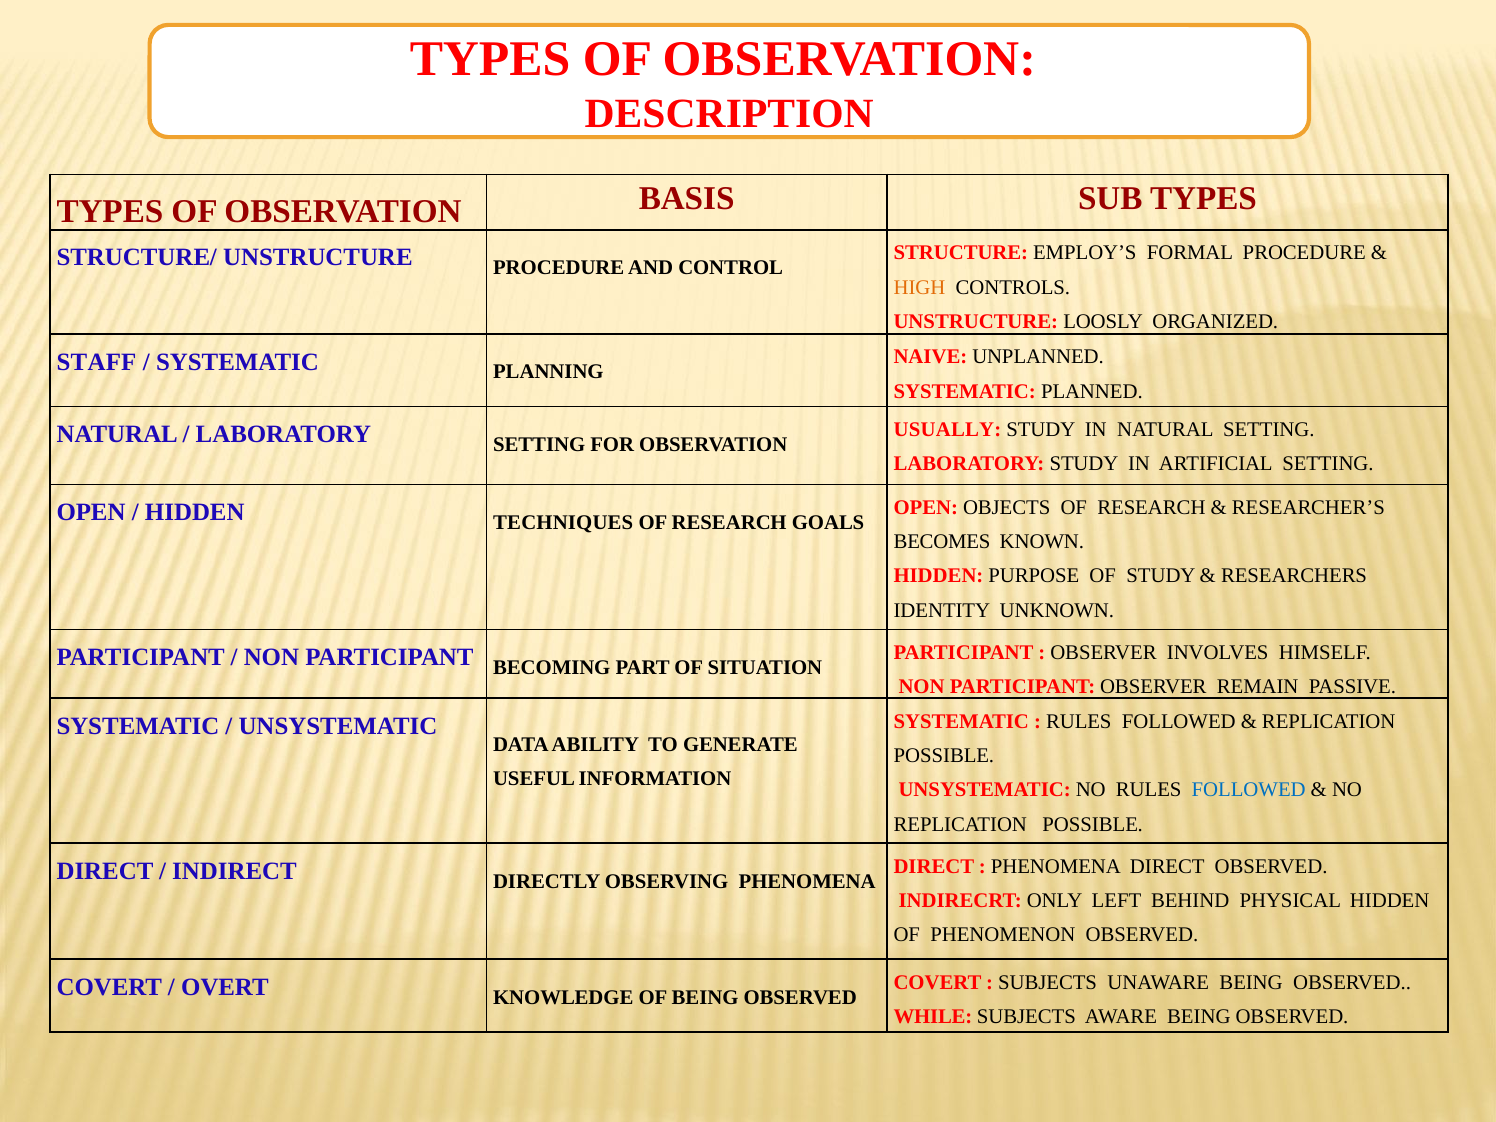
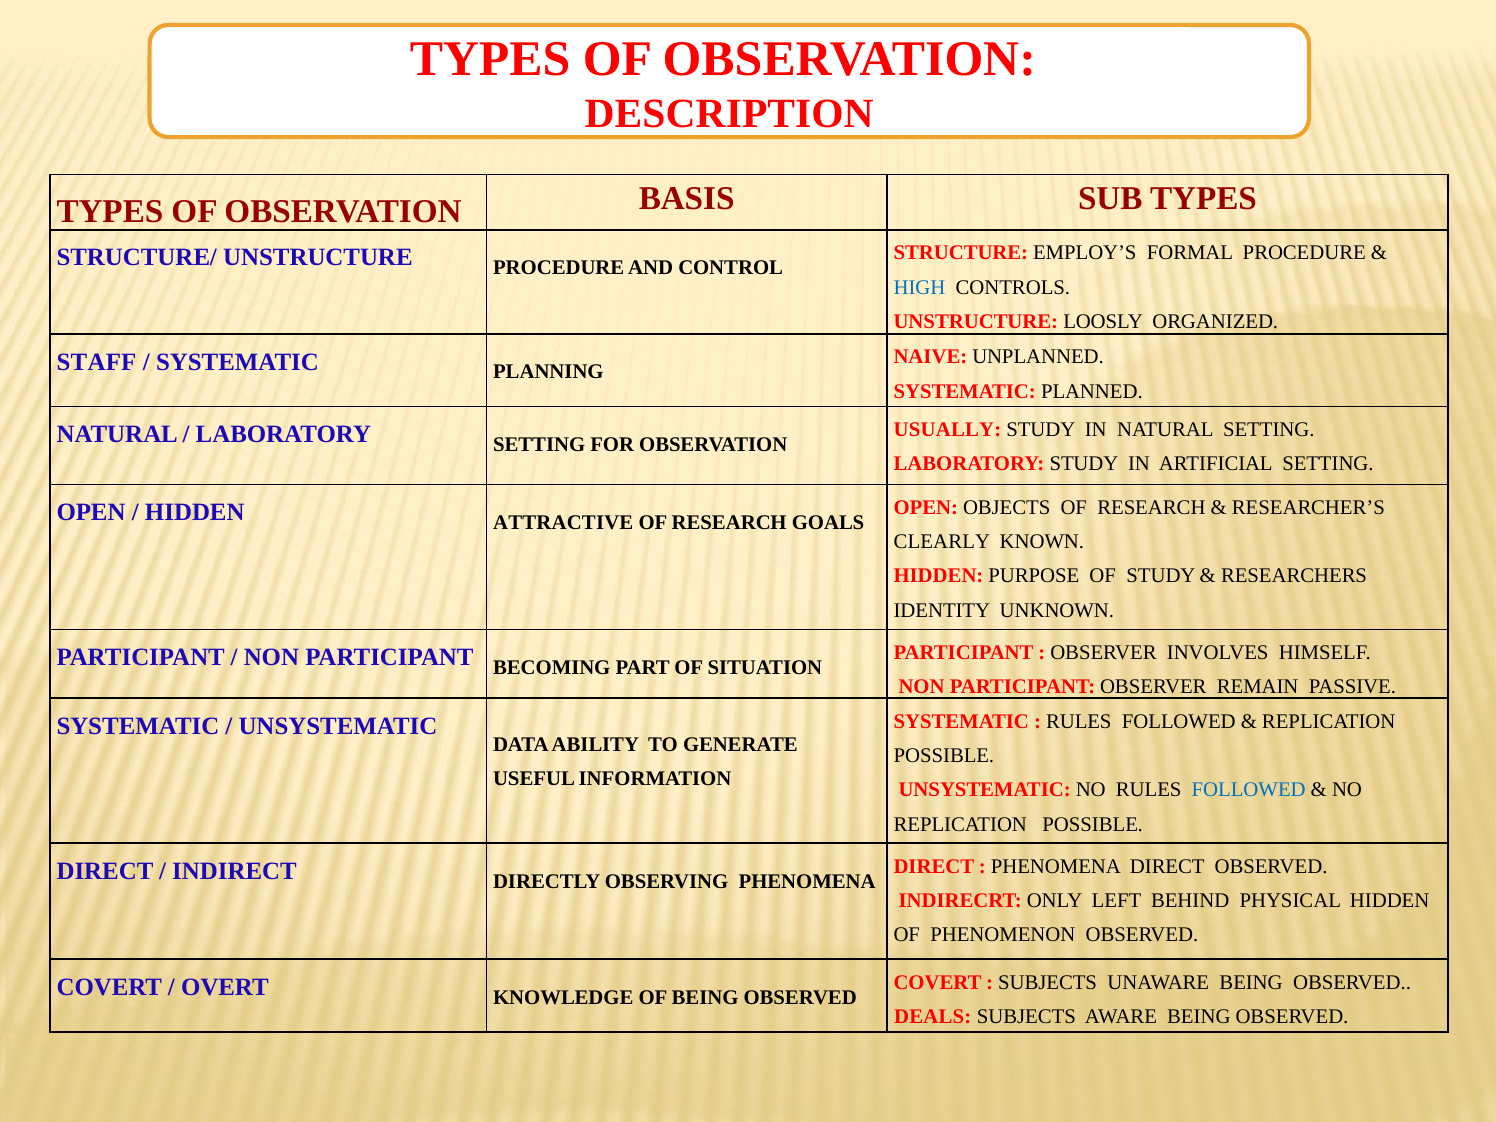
HIGH colour: orange -> blue (920, 287)
TECHNIQUES: TECHNIQUES -> ATTRACTIVE (563, 522)
BECOMES: BECOMES -> CLEARLY (942, 542)
WHILE: WHILE -> DEALS (933, 1017)
